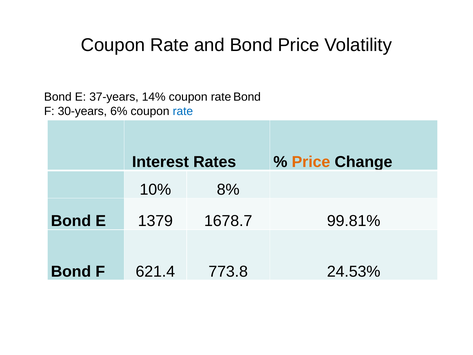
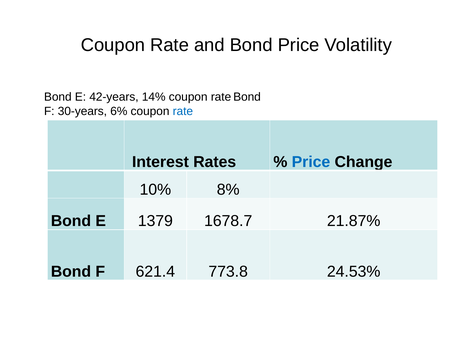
37-years: 37-years -> 42-years (114, 97)
Price colour: orange -> blue (311, 162)
99.81%: 99.81% -> 21.87% (354, 221)
